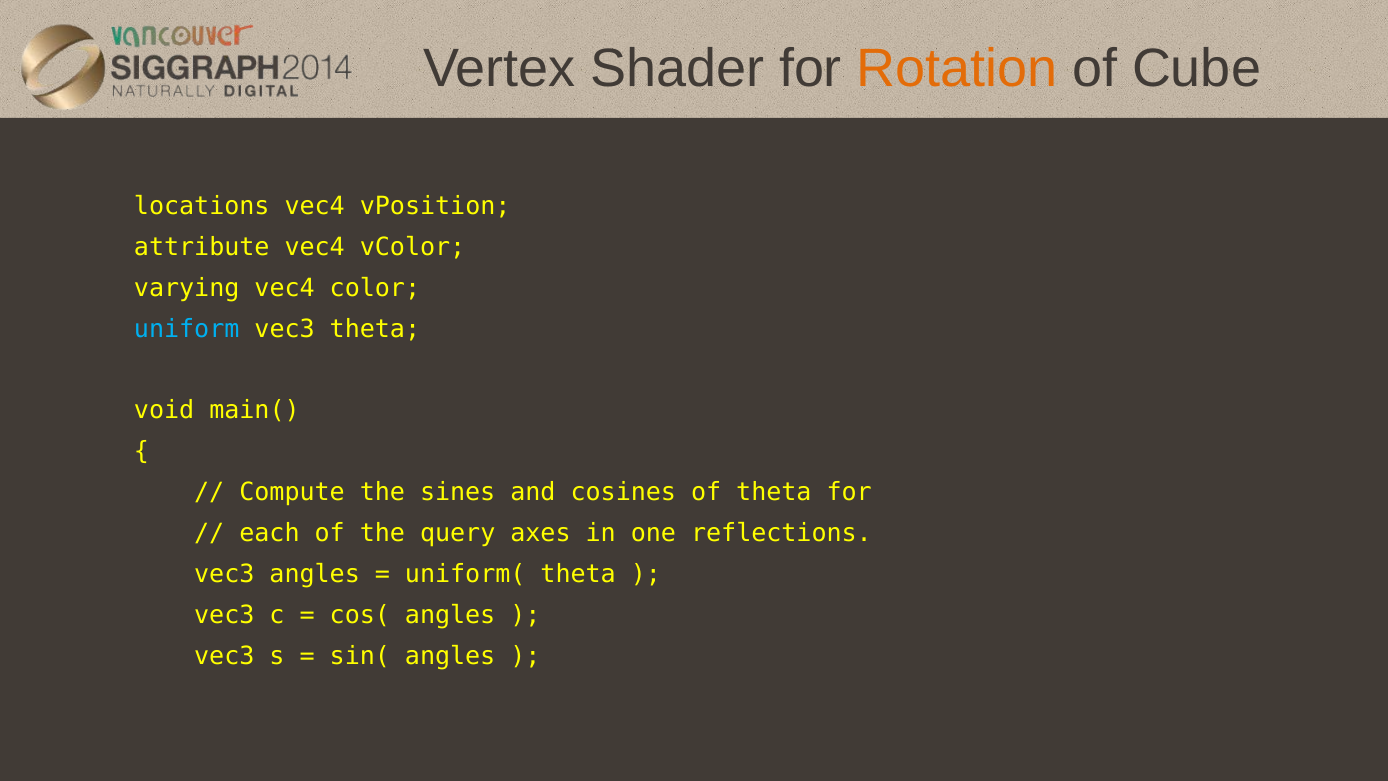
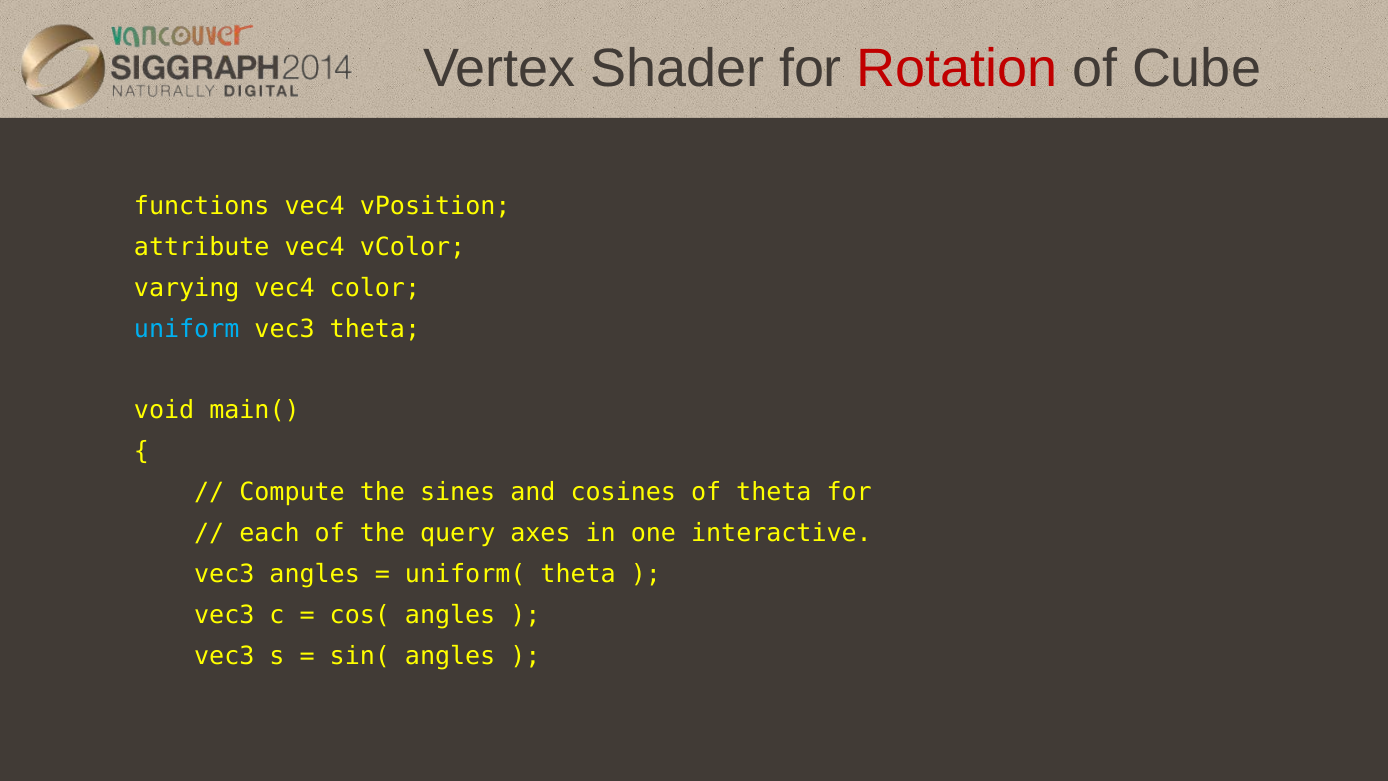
Rotation colour: orange -> red (957, 69)
locations: locations -> functions (202, 206)
reflections: reflections -> interactive (781, 533)
